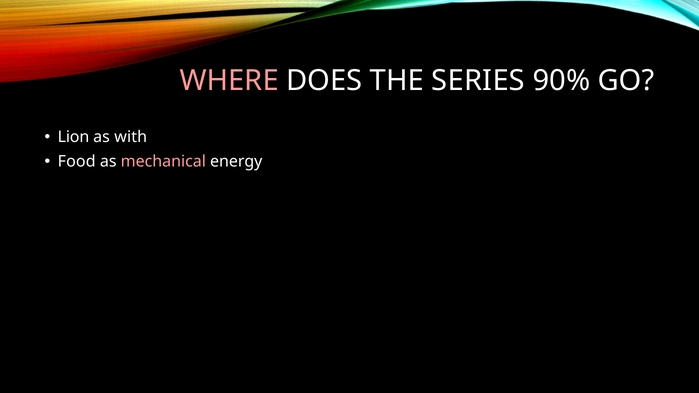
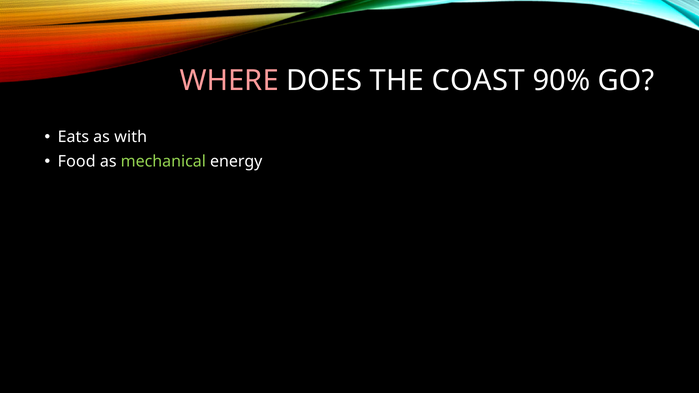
SERIES: SERIES -> COAST (478, 81)
Lion: Lion -> Eats (73, 137)
mechanical colour: pink -> light green (163, 162)
